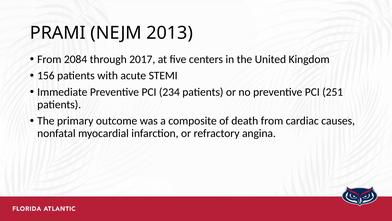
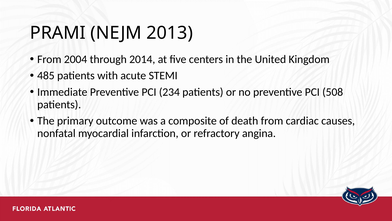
2084: 2084 -> 2004 (76, 59)
2017: 2017 -> 2014 (142, 59)
156: 156 -> 485 (46, 76)
251: 251 -> 508 (333, 92)
